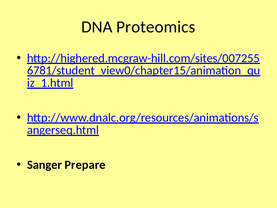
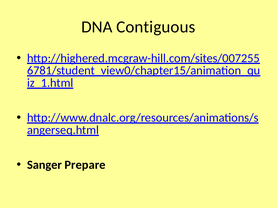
Proteomics: Proteomics -> Contiguous (156, 27)
